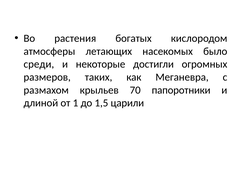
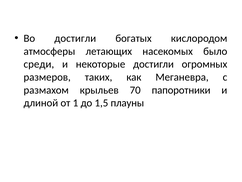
Во растения: растения -> достигли (75, 38)
царили: царили -> плауны (127, 103)
